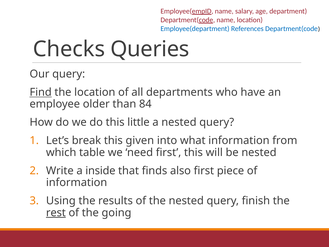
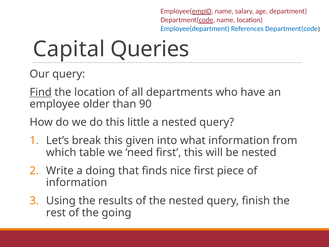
Checks: Checks -> Capital (69, 49)
84: 84 -> 90 (145, 104)
inside: inside -> doing (100, 171)
also: also -> nice (180, 171)
rest underline: present -> none (56, 212)
